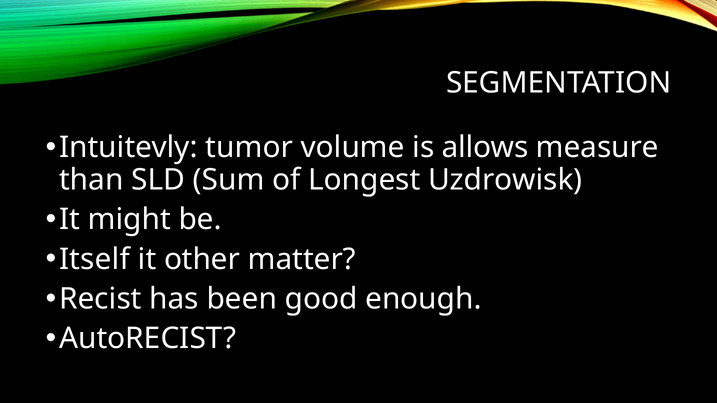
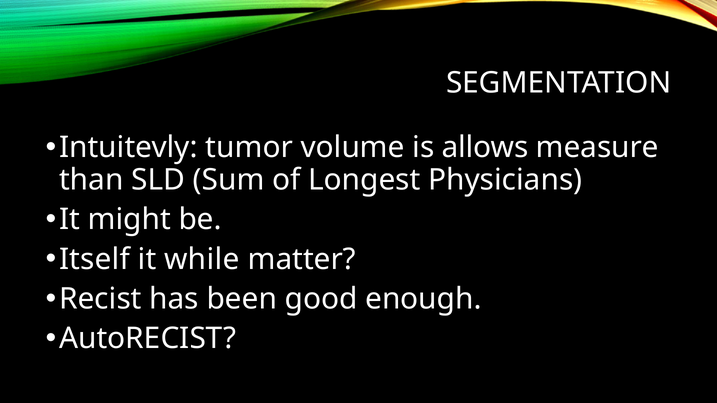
Uzdrowisk: Uzdrowisk -> Physicians (505, 180)
other: other -> while (202, 259)
